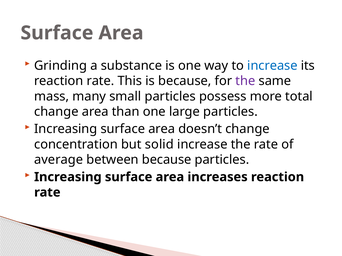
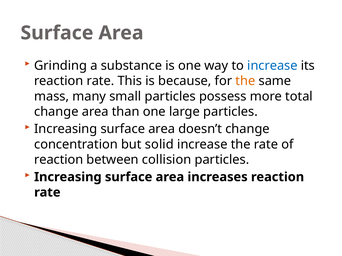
the colour: purple -> orange (245, 81)
average: average -> reaction (59, 160)
between because: because -> collision (167, 160)
